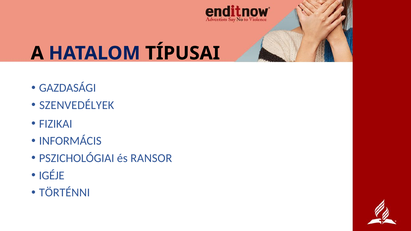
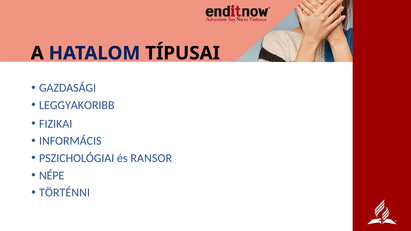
SZENVEDÉLYEK: SZENVEDÉLYEK -> LEGGYAKORIBB (77, 105)
IGÉJE: IGÉJE -> NÉPE (52, 176)
